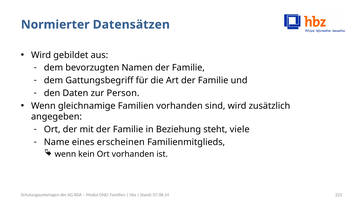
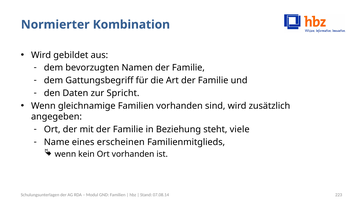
Datensätzen: Datensätzen -> Kombination (131, 25)
Person: Person -> Spricht (123, 93)
